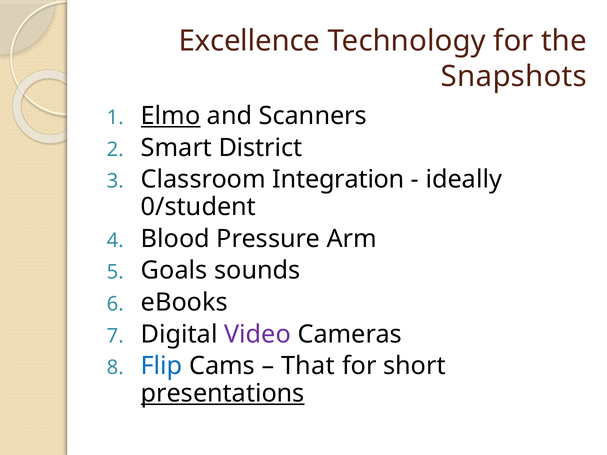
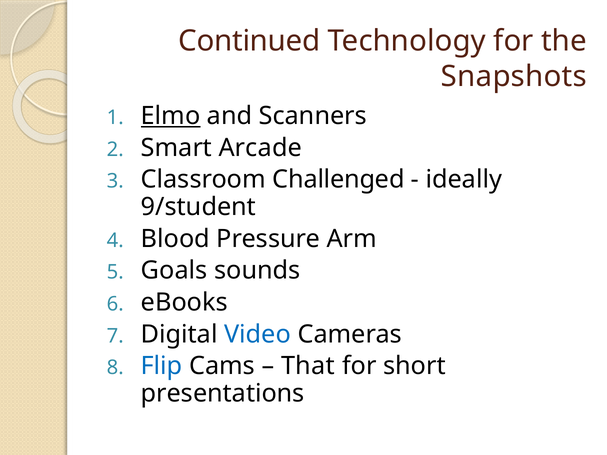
Excellence: Excellence -> Continued (249, 41)
District: District -> Arcade (260, 148)
Integration: Integration -> Challenged (338, 180)
0/student: 0/student -> 9/student (198, 207)
Video colour: purple -> blue (258, 334)
presentations underline: present -> none (223, 394)
